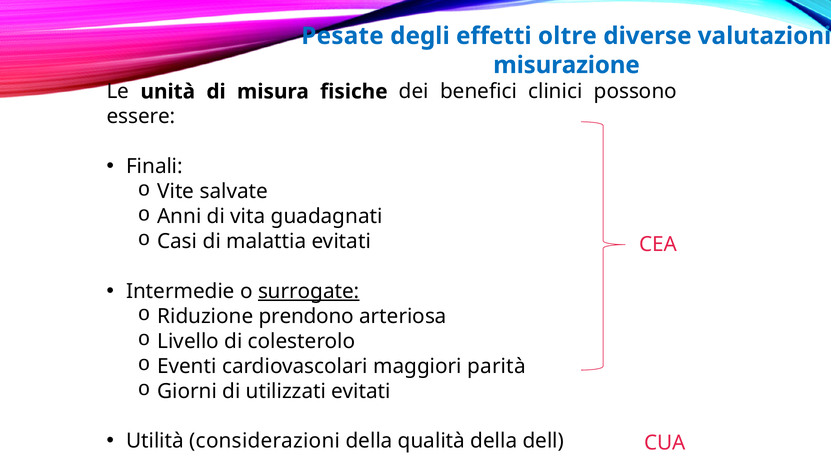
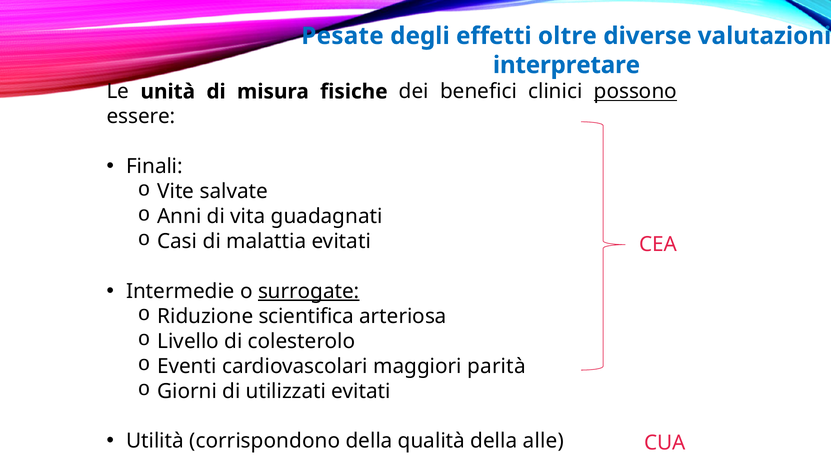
misurazione: misurazione -> interpretare (566, 65)
possono underline: none -> present (635, 92)
prendono: prendono -> scientifica (306, 316)
considerazioni: considerazioni -> corrispondono (265, 441)
dell: dell -> alle (543, 441)
